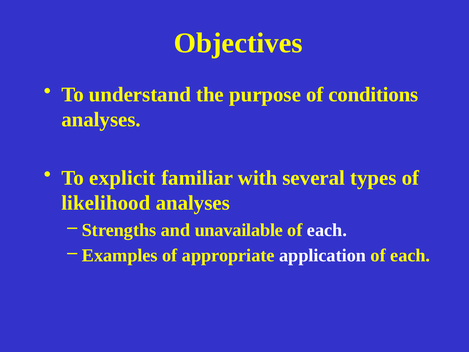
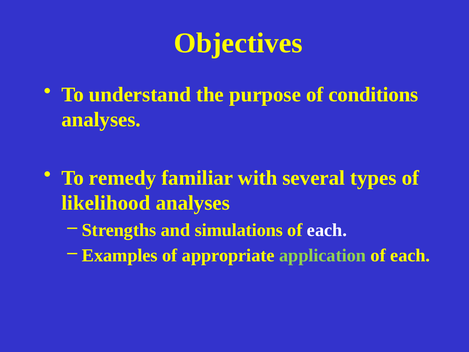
explicit: explicit -> remedy (123, 178)
unavailable: unavailable -> simulations (239, 230)
application colour: white -> light green (323, 255)
